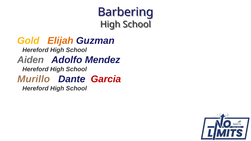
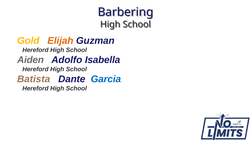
Mendez: Mendez -> Isabella (103, 60)
Murillo: Murillo -> Batista (34, 79)
Garcia colour: red -> blue (106, 79)
